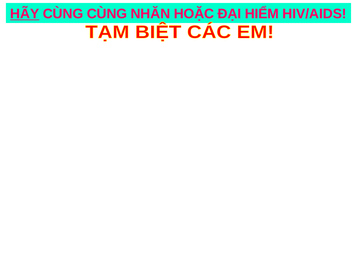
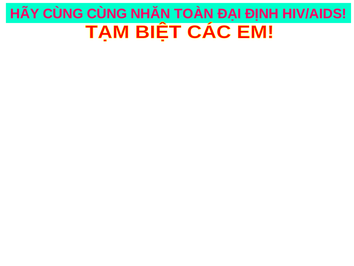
HÃY underline: present -> none (25, 14)
HOẶC: HOẶC -> TOÀN (194, 14)
HIỂM: HIỂM -> ĐỊNH (262, 14)
